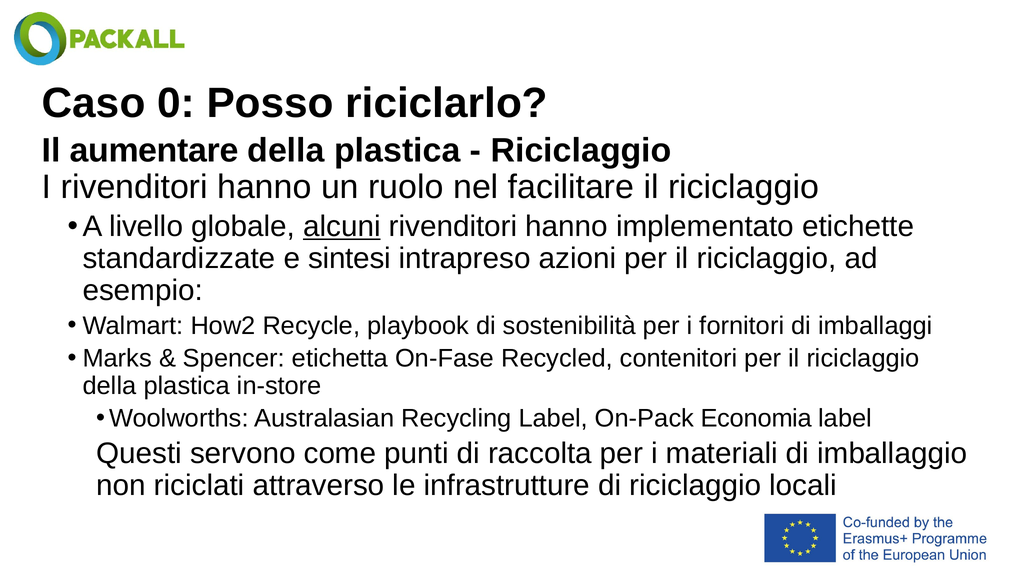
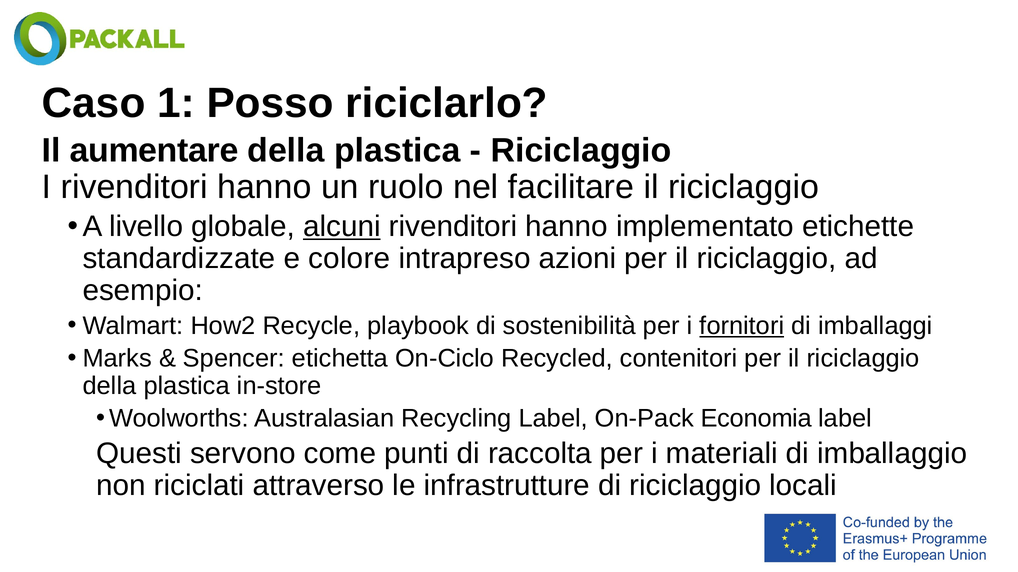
0: 0 -> 1 (176, 104)
sintesi: sintesi -> colore (349, 259)
fornitori underline: none -> present (742, 326)
On-Fase: On-Fase -> On-Ciclo (445, 359)
